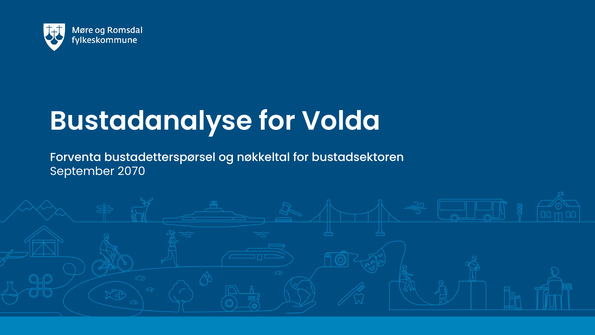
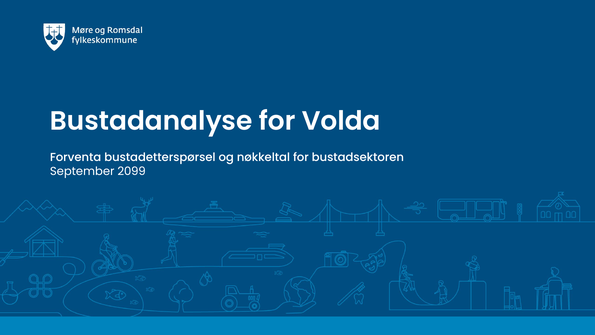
2070: 2070 -> 2099 (132, 171)
